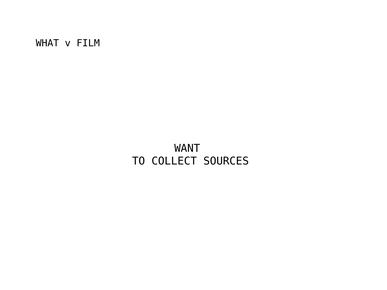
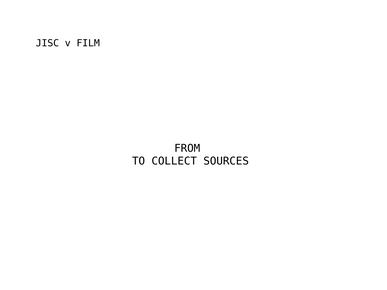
WHAT: WHAT -> JISC (47, 43)
WANT: WANT -> FROM (187, 148)
